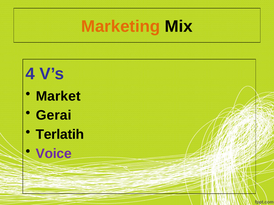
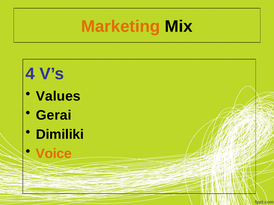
Market: Market -> Values (58, 96)
Terlatih: Terlatih -> Dimiliki (60, 135)
Voice colour: purple -> orange (54, 154)
